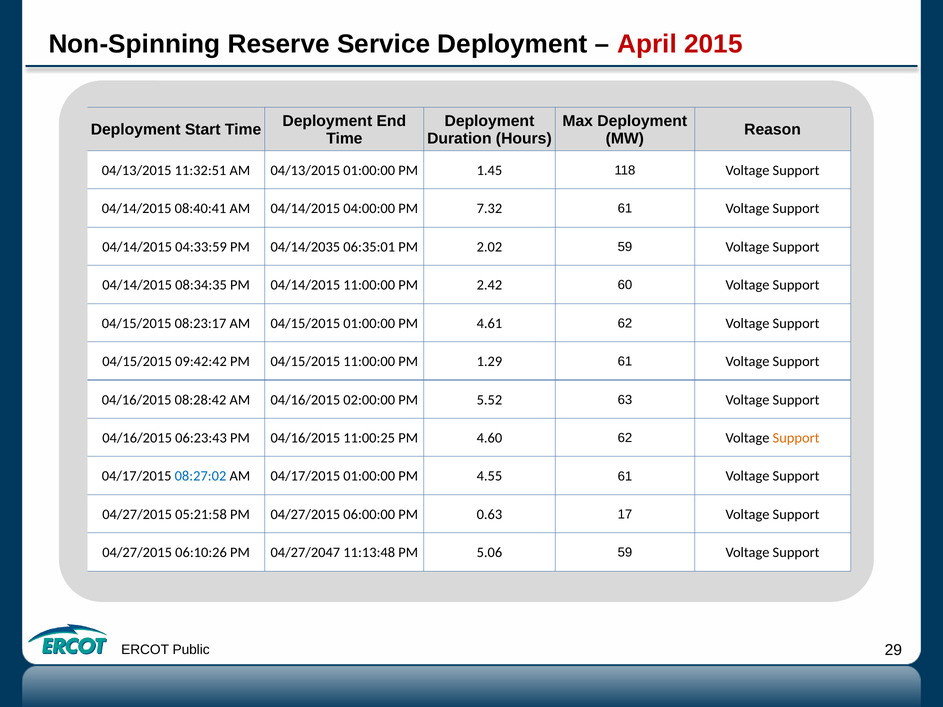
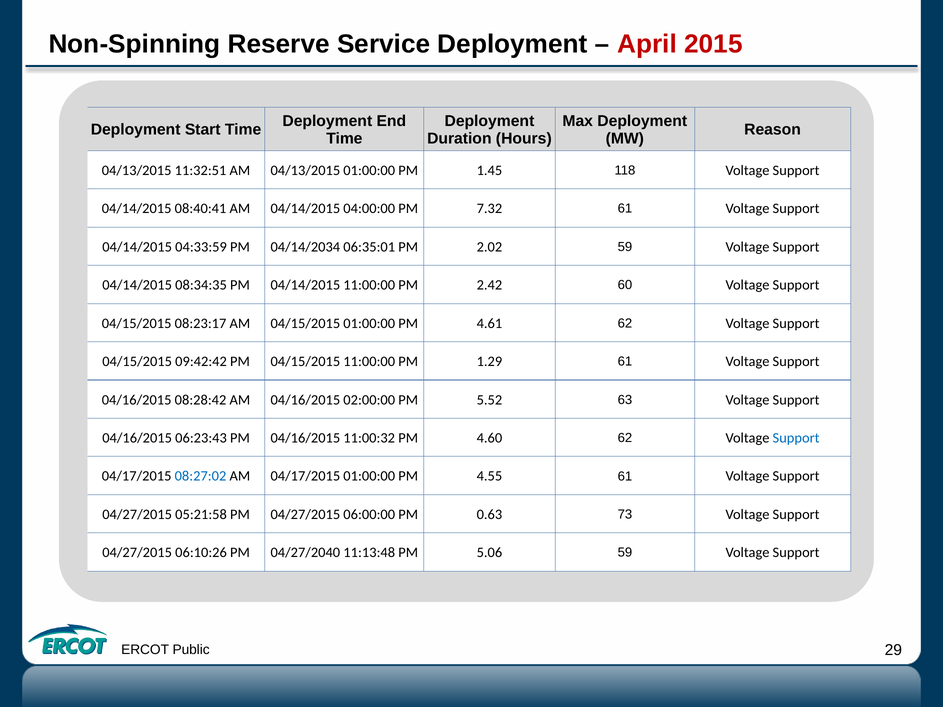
04/14/2035: 04/14/2035 -> 04/14/2034 (305, 247)
11:00:25: 11:00:25 -> 11:00:32 (369, 438)
Support colour: orange -> blue (796, 438)
17: 17 -> 73 (625, 515)
04/27/2047: 04/27/2047 -> 04/27/2040 (305, 553)
